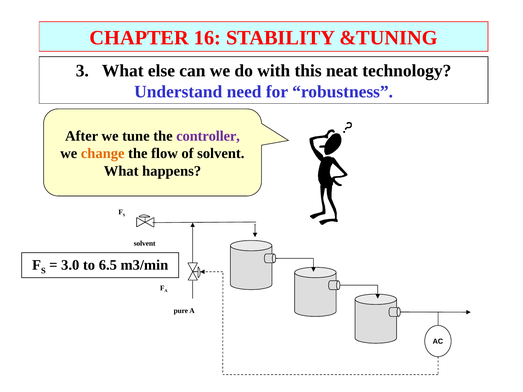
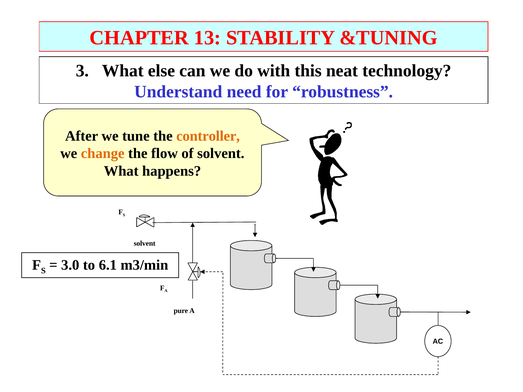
16: 16 -> 13 (207, 38)
controller colour: purple -> orange (208, 136)
6.5: 6.5 -> 6.1 (108, 265)
